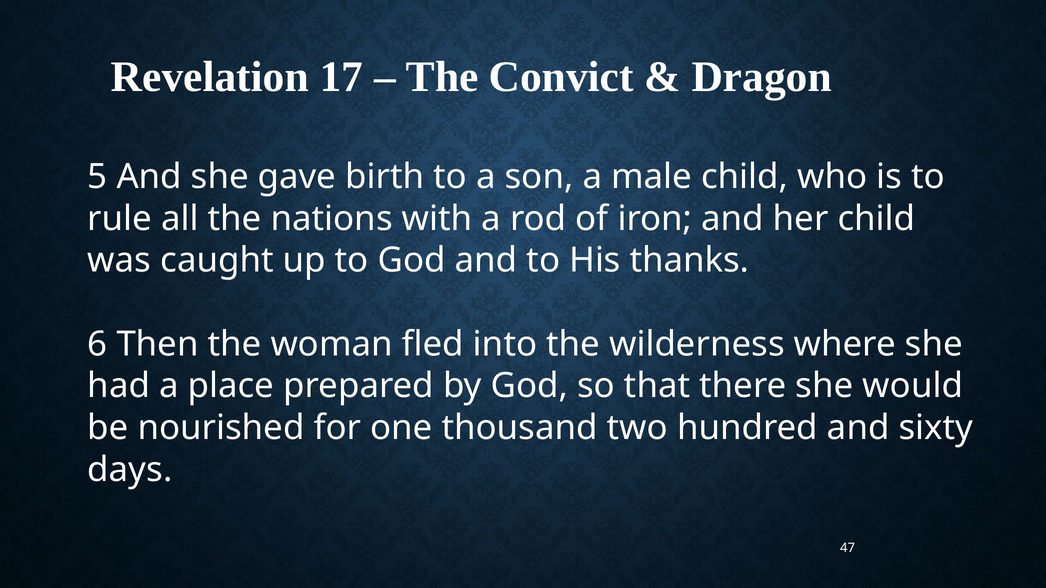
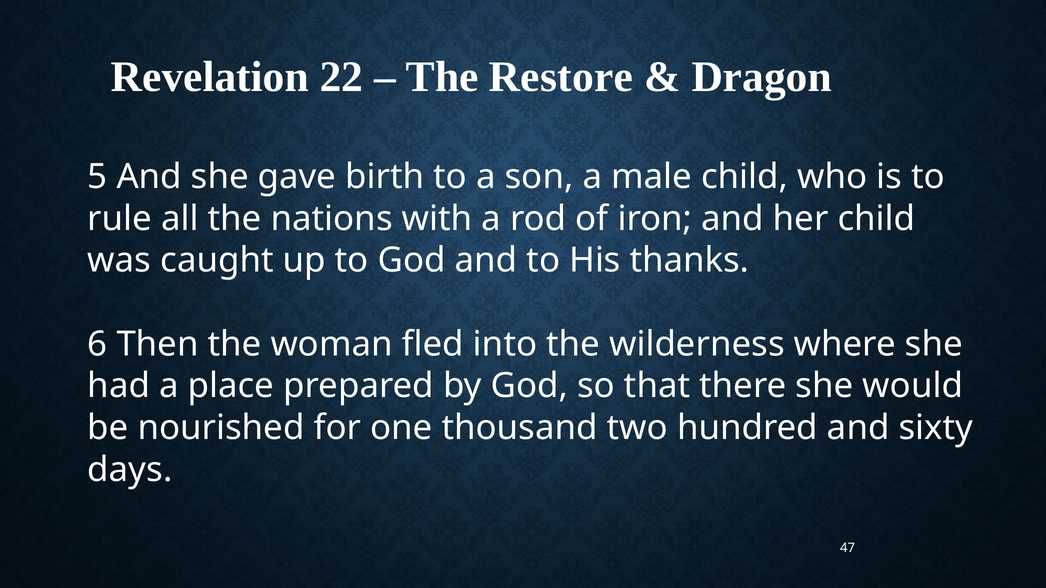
17: 17 -> 22 (341, 77)
Convict: Convict -> Restore (561, 77)
